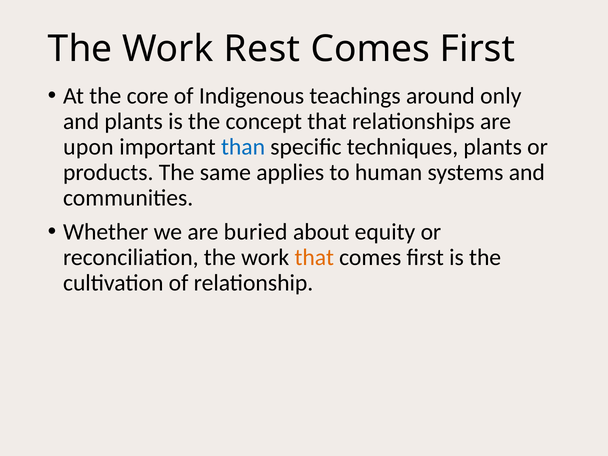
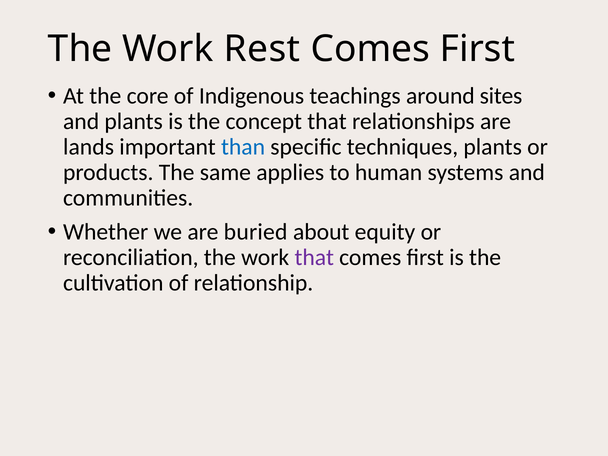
only: only -> sites (501, 96)
upon: upon -> lands (89, 147)
that colour: orange -> purple (314, 257)
